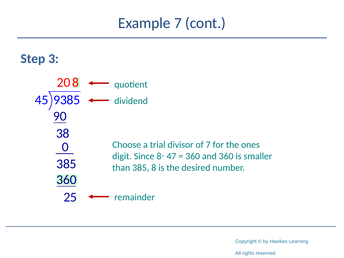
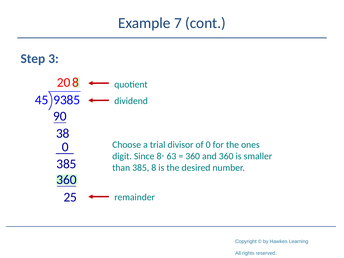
of 7: 7 -> 0 (208, 145)
47: 47 -> 63 (171, 156)
